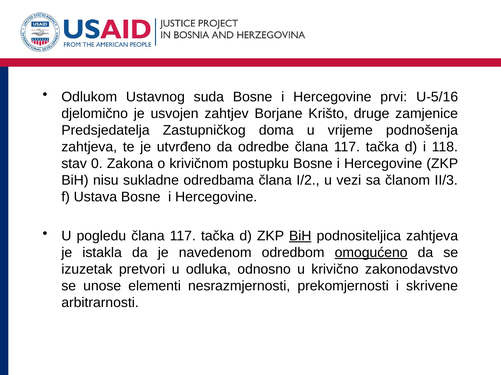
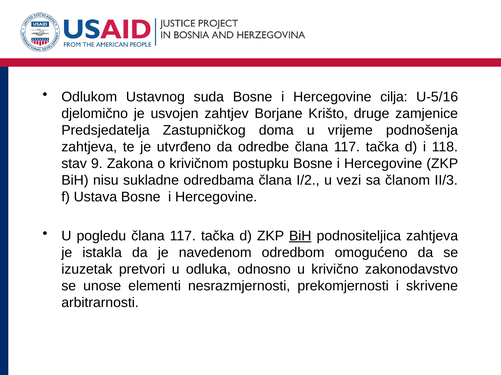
prvi: prvi -> cilja (394, 97)
0: 0 -> 9 (97, 164)
omogućeno underline: present -> none (371, 253)
